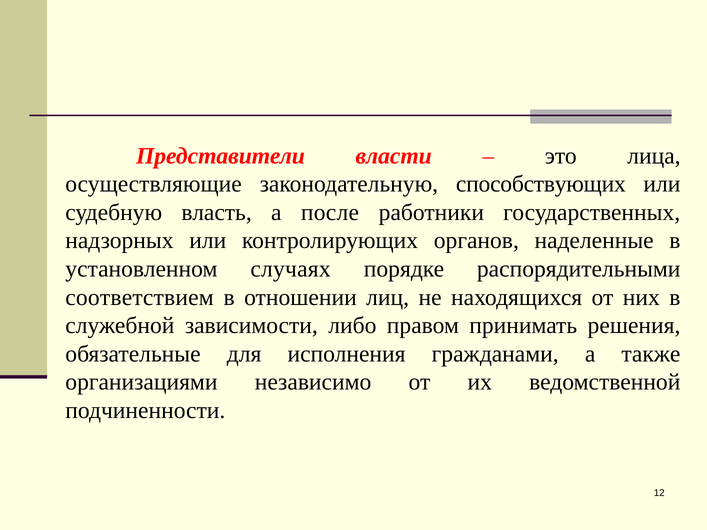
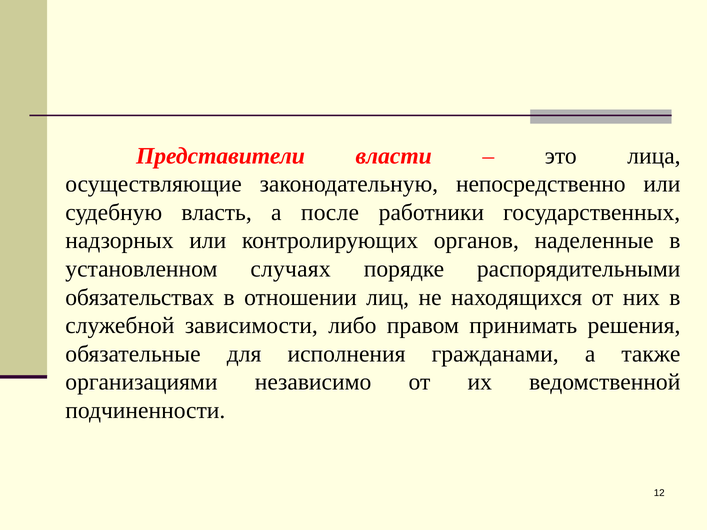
способствующих: способствующих -> непосредственно (541, 184)
соответствием: соответствием -> обязательствах (140, 297)
